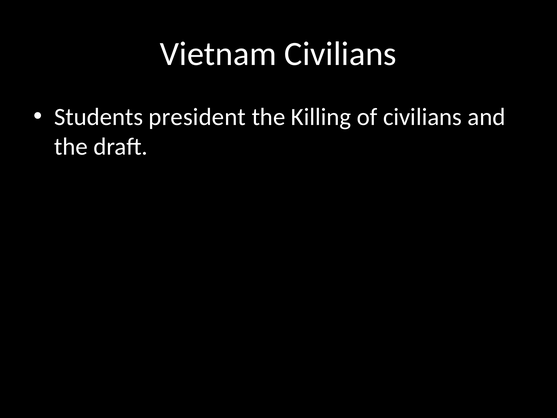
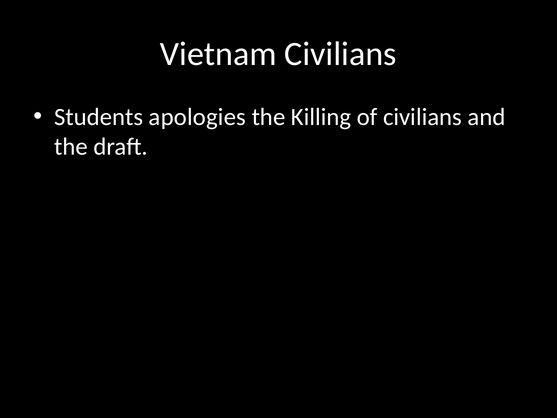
president: president -> apologies (197, 117)
